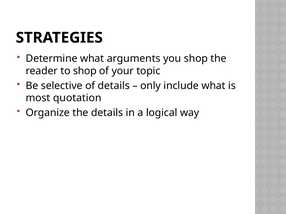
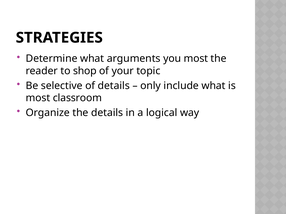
you shop: shop -> most (196, 59)
quotation: quotation -> classroom (77, 98)
